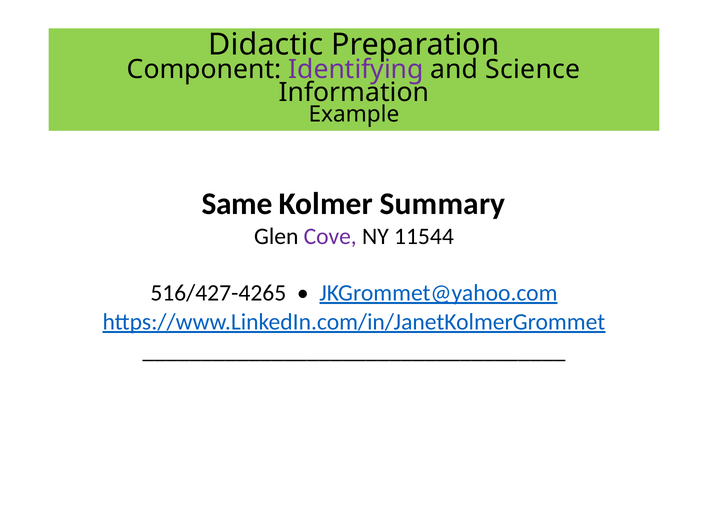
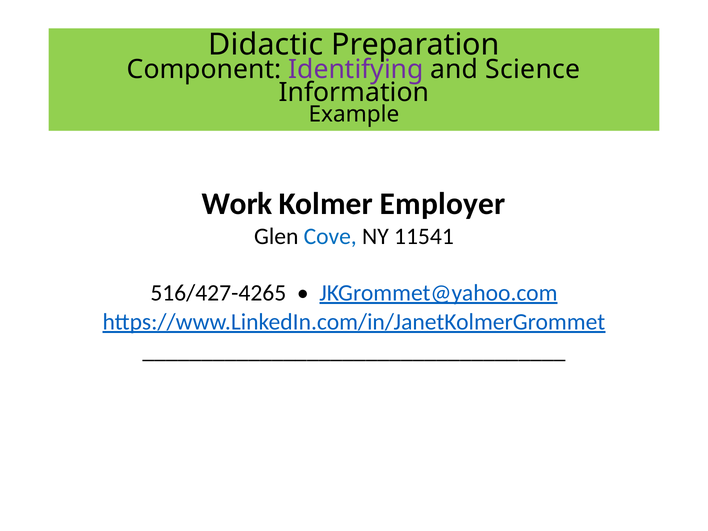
Same: Same -> Work (237, 204)
Summary: Summary -> Employer (443, 204)
Cove colour: purple -> blue (330, 236)
11544: 11544 -> 11541 (424, 236)
